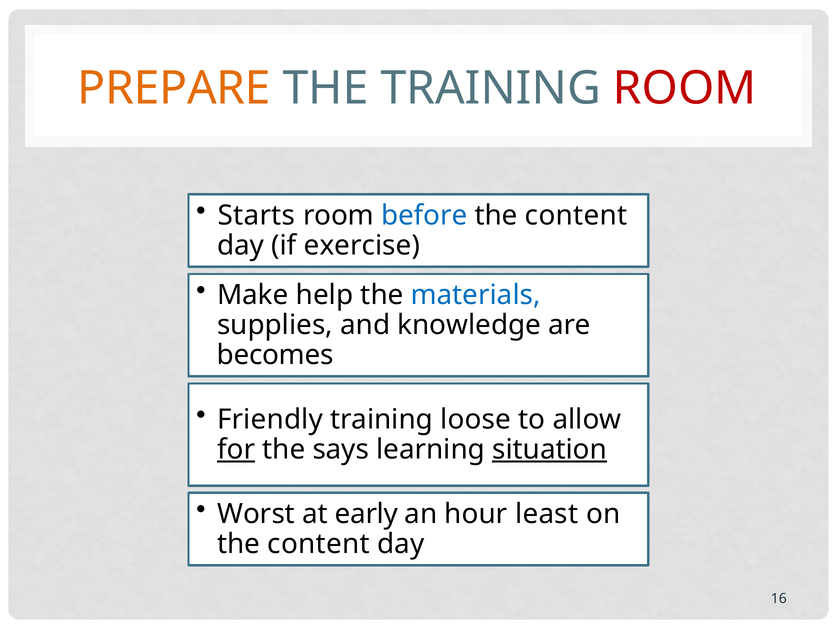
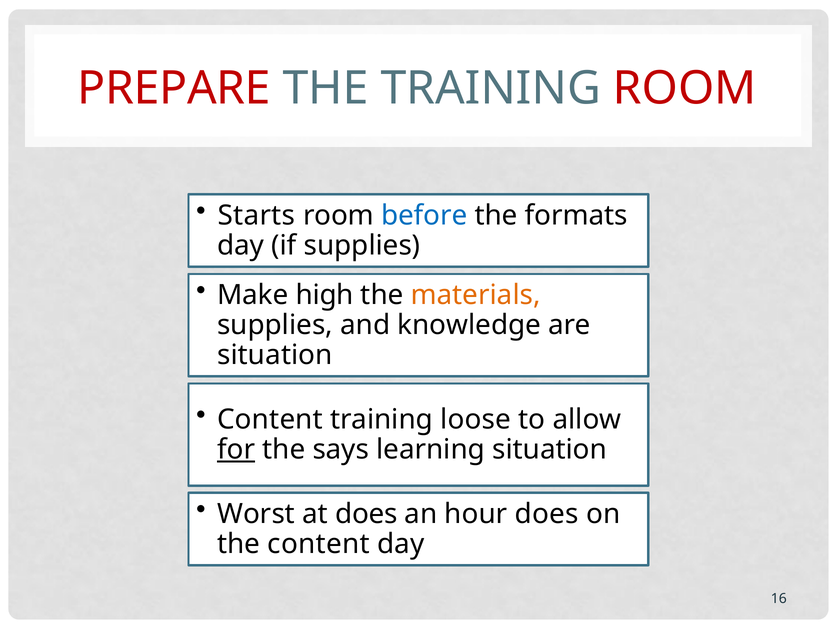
PREPARE colour: orange -> red (174, 88)
content: content -> formats (576, 215)
if exercise: exercise -> supplies (362, 245)
help: help -> high (325, 295)
materials colour: blue -> orange (476, 295)
becomes: becomes -> situation (275, 355)
Friendly: Friendly -> Content (270, 419)
situation underline: present -> none (550, 449)
at early: early -> does (366, 514)
hour least: least -> does (547, 514)
